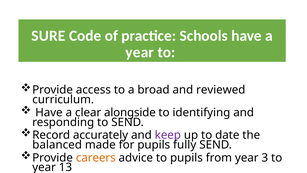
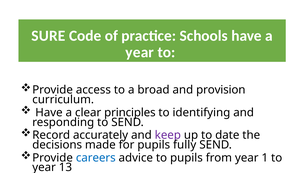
reviewed: reviewed -> provision (221, 90)
alongside: alongside -> principles (130, 112)
balanced: balanced -> decisions (57, 145)
careers colour: orange -> blue (96, 157)
3: 3 -> 1 (265, 157)
